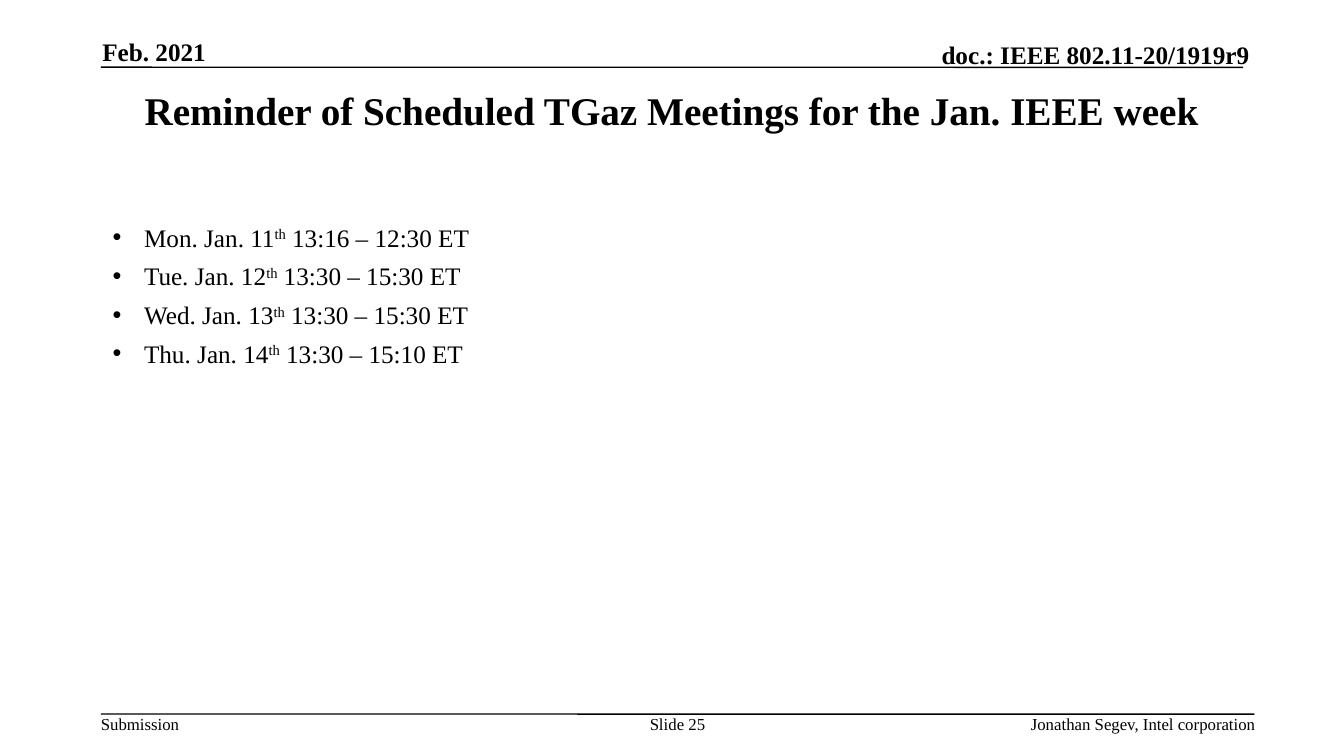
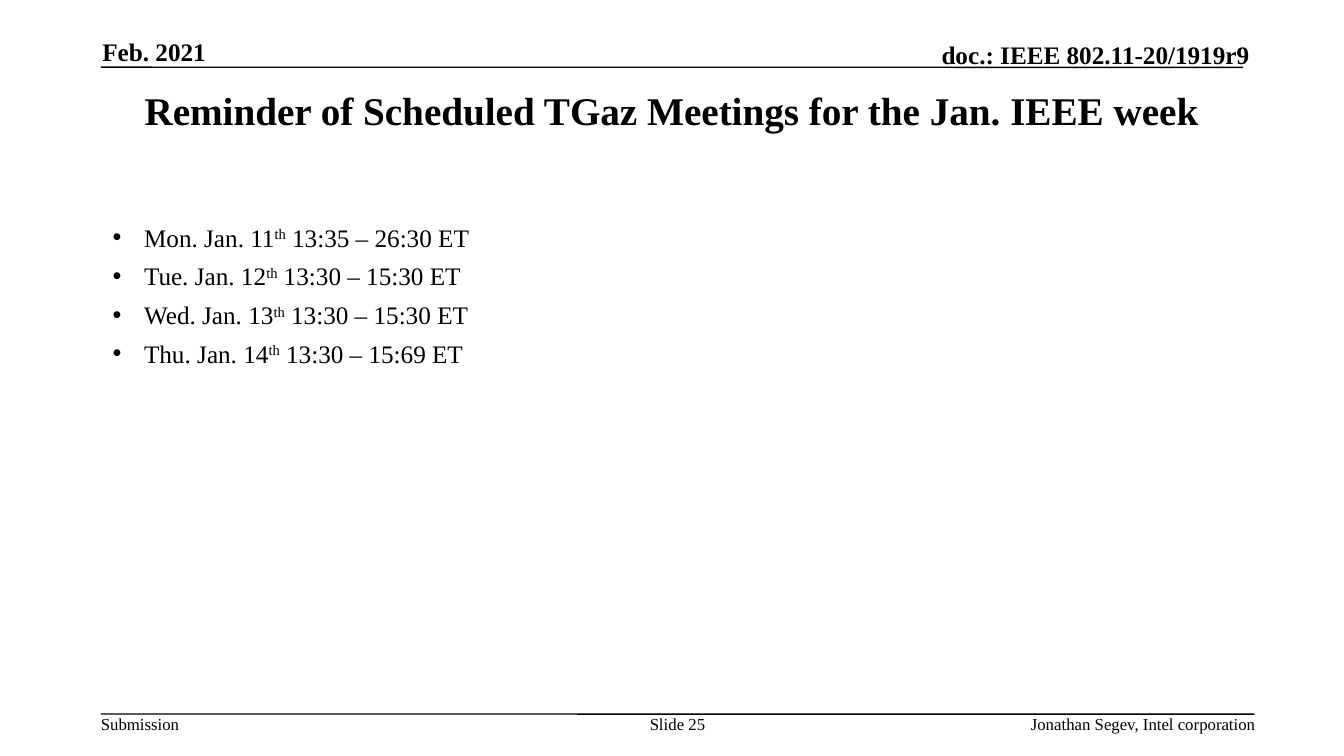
13:16: 13:16 -> 13:35 (321, 239)
12:30: 12:30 -> 26:30 (403, 239)
15:10: 15:10 -> 15:69 (397, 355)
